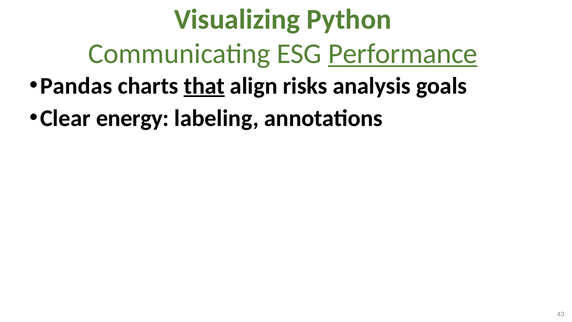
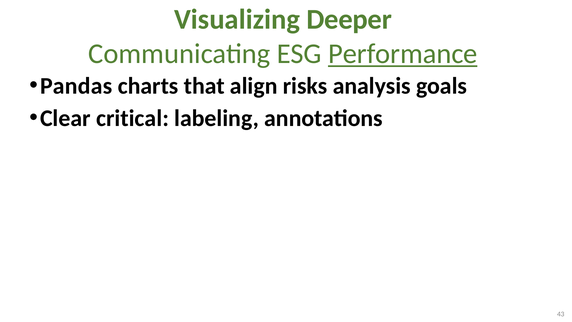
Python: Python -> Deeper (349, 19)
that underline: present -> none (204, 86)
energy: energy -> critical (132, 118)
